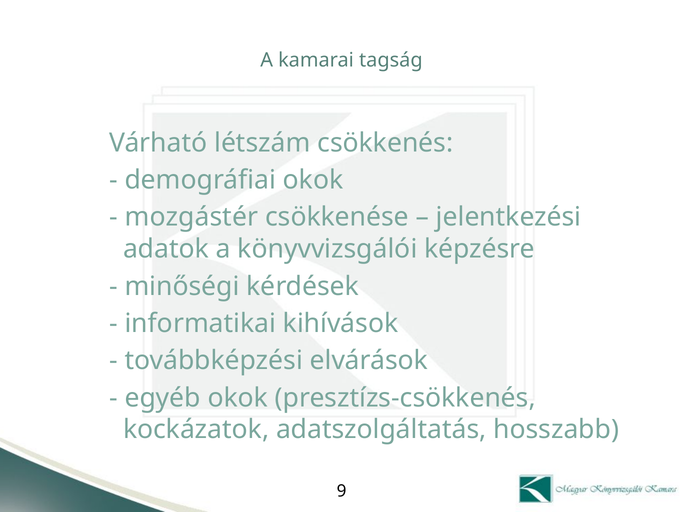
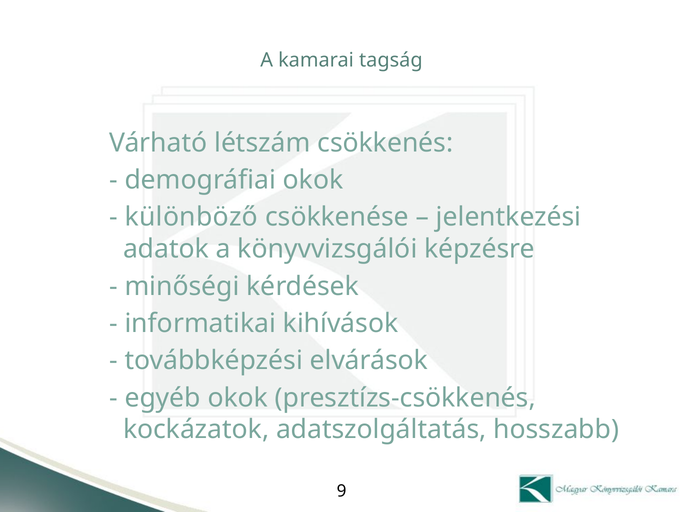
mozgástér: mozgástér -> különböző (191, 217)
